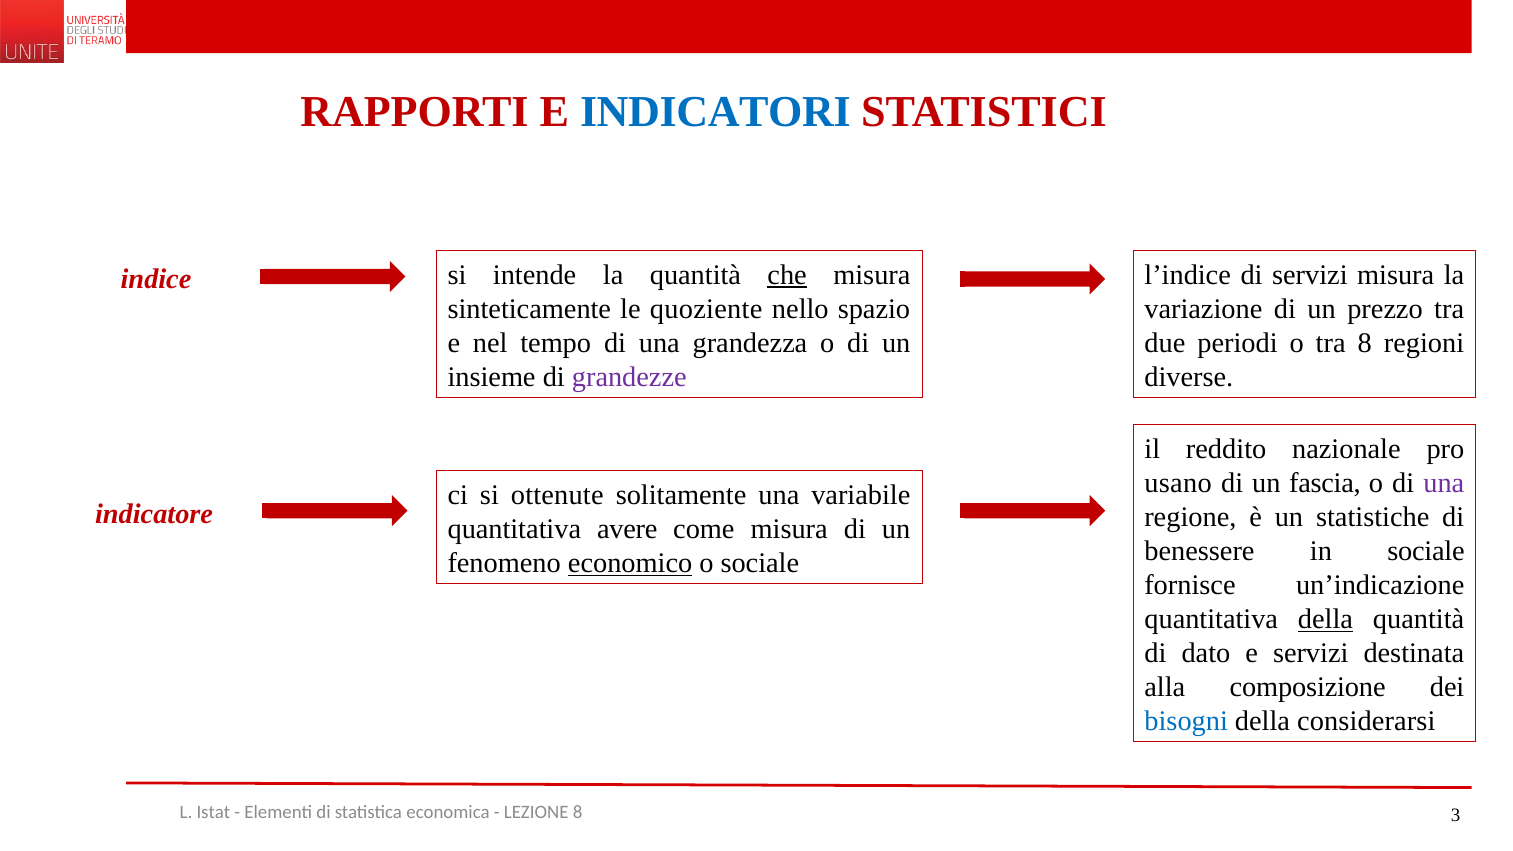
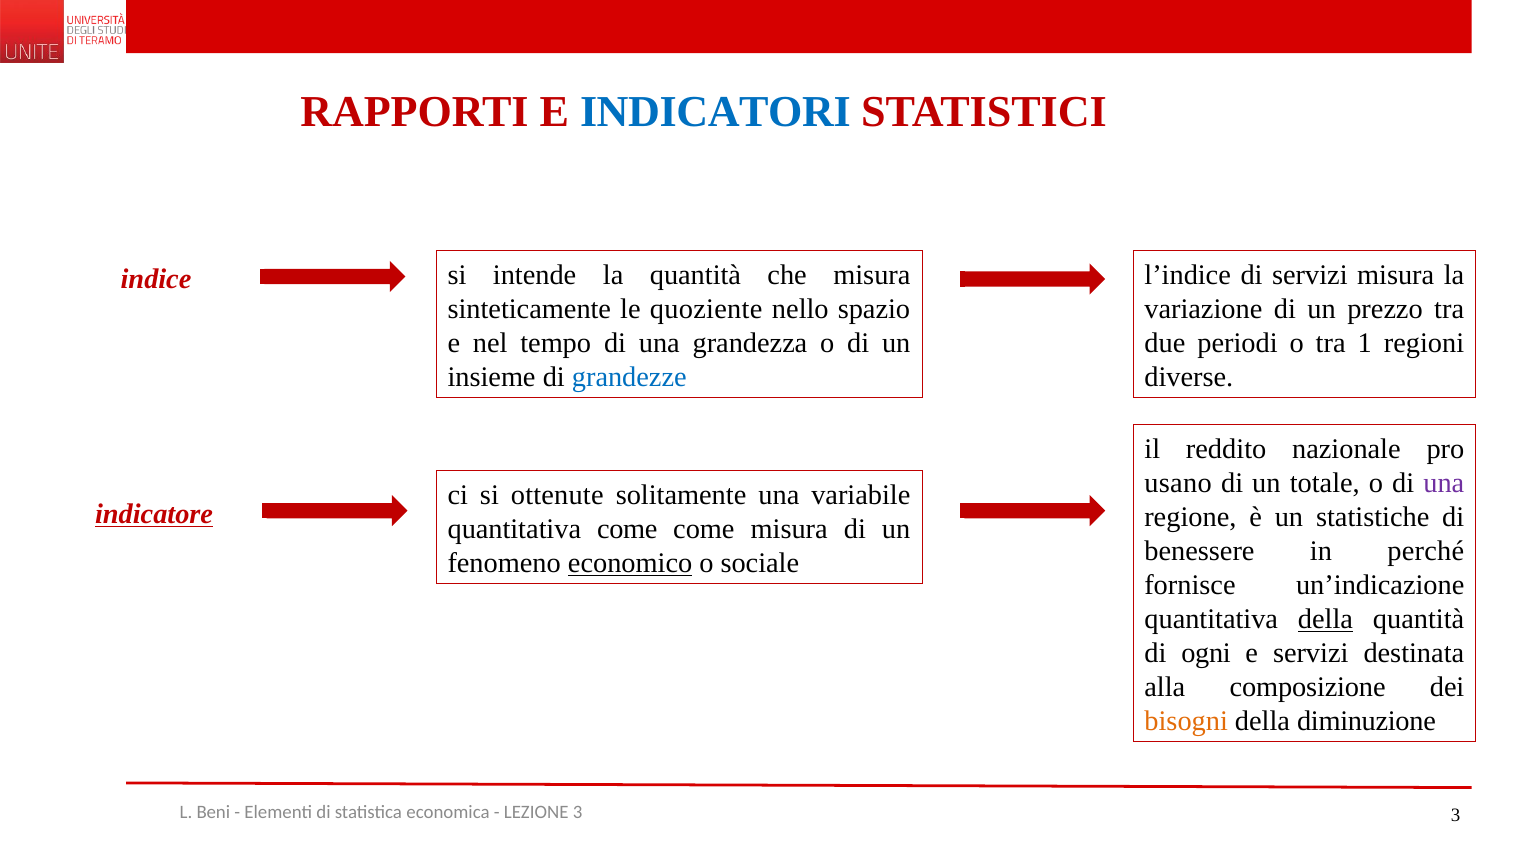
che underline: present -> none (787, 275)
tra 8: 8 -> 1 (1365, 343)
grandezze colour: purple -> blue (629, 377)
fascia: fascia -> totale (1325, 483)
indicatore underline: none -> present (154, 514)
quantitativa avere: avere -> come (627, 529)
in sociale: sociale -> perché (1426, 551)
dato: dato -> ogni (1206, 653)
bisogni colour: blue -> orange (1186, 721)
considerarsi: considerarsi -> diminuzione (1366, 721)
Istat: Istat -> Beni (213, 813)
LEZIONE 8: 8 -> 3 (578, 813)
